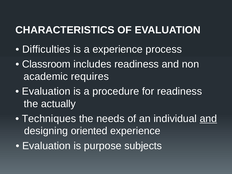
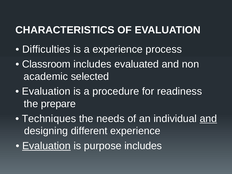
includes readiness: readiness -> evaluated (137, 64)
requires: requires -> selected (90, 77)
actually: actually -> prepare (58, 104)
oriented: oriented -> different (89, 131)
Evaluation underline: none -> present (46, 146)
purpose subjects: subjects -> includes (143, 146)
